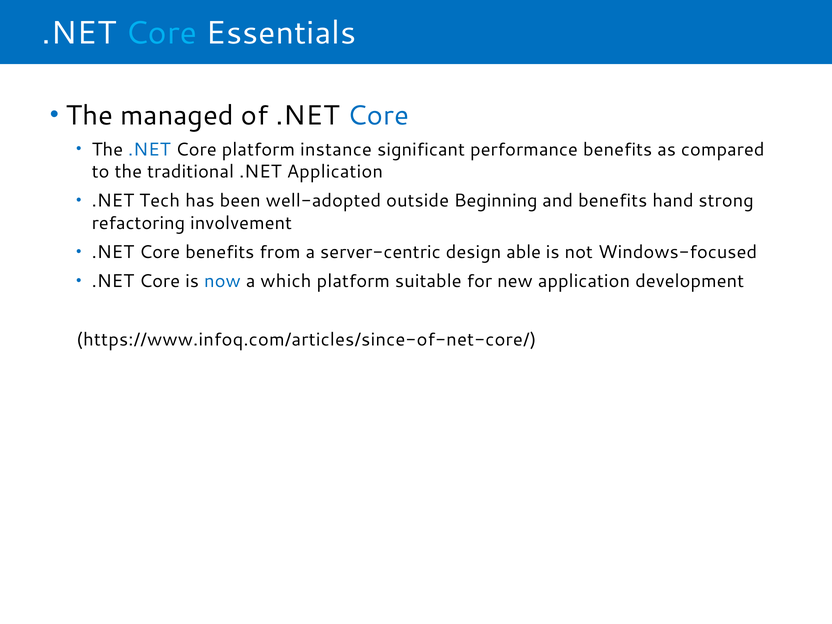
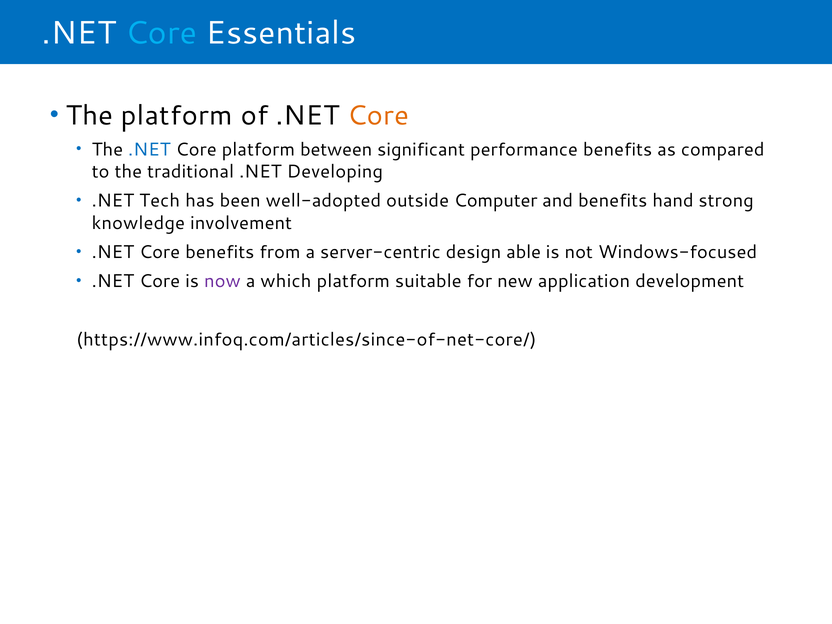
The managed: managed -> platform (177, 116)
Core colour: blue -> orange (378, 116)
instance: instance -> between (336, 150)
.NET Application: Application -> Developing (335, 172)
Beginning: Beginning -> Computer (496, 201)
refactoring: refactoring -> knowledge (138, 223)
now colour: blue -> purple (222, 281)
